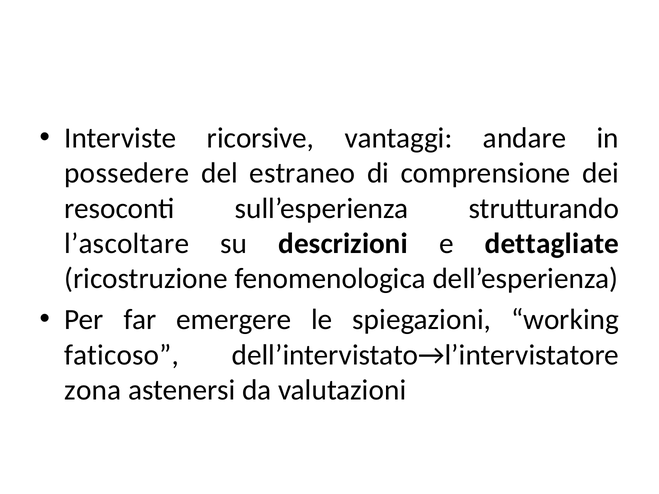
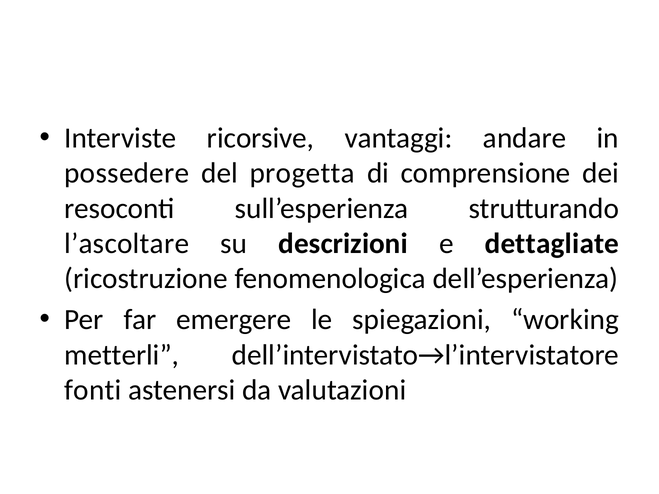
estraneo: estraneo -> progetta (302, 173)
faticoso: faticoso -> metterli (122, 355)
zona: zona -> fonti (93, 390)
